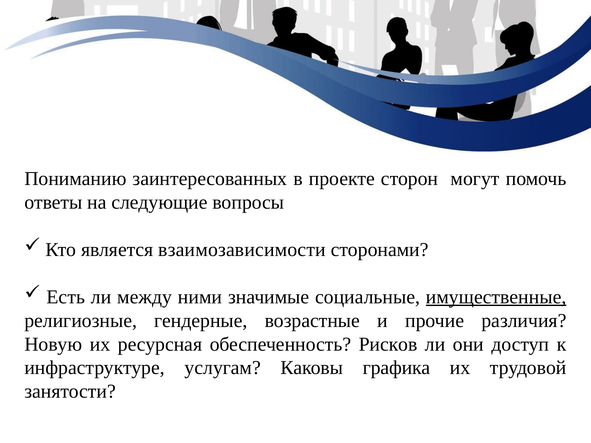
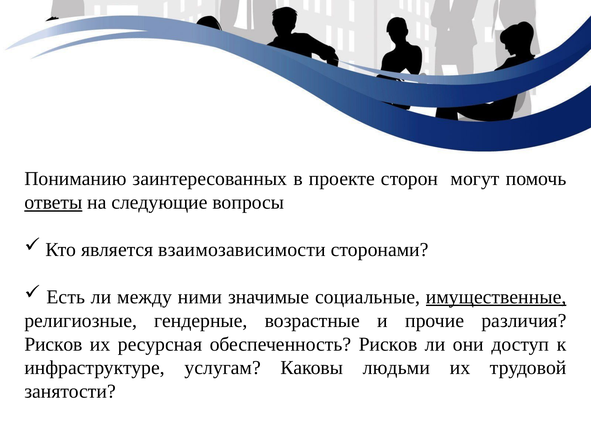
ответы underline: none -> present (53, 203)
Новую: Новую -> Рисков (53, 344)
графика: графика -> людьми (396, 368)
